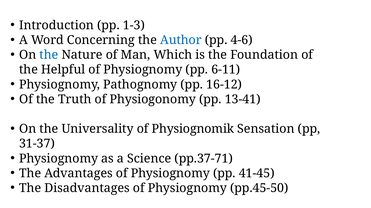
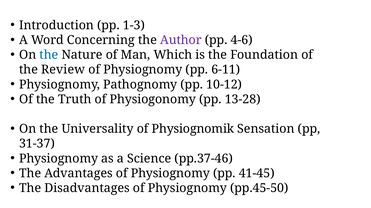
Author colour: blue -> purple (181, 40)
Helpful: Helpful -> Review (63, 70)
16-12: 16-12 -> 10-12 (224, 85)
13-41: 13-41 -> 13-28 (243, 100)
pp.37-71: pp.37-71 -> pp.37-46 (204, 159)
